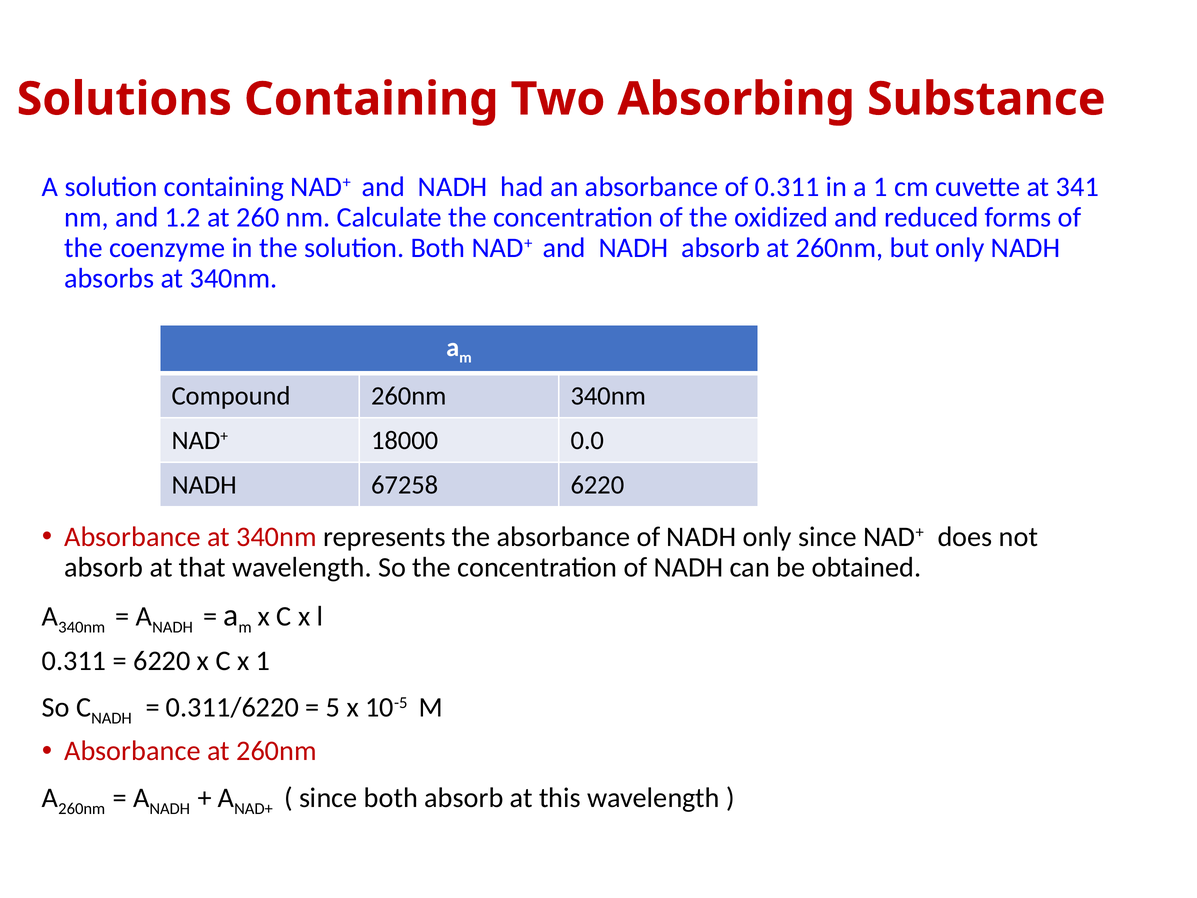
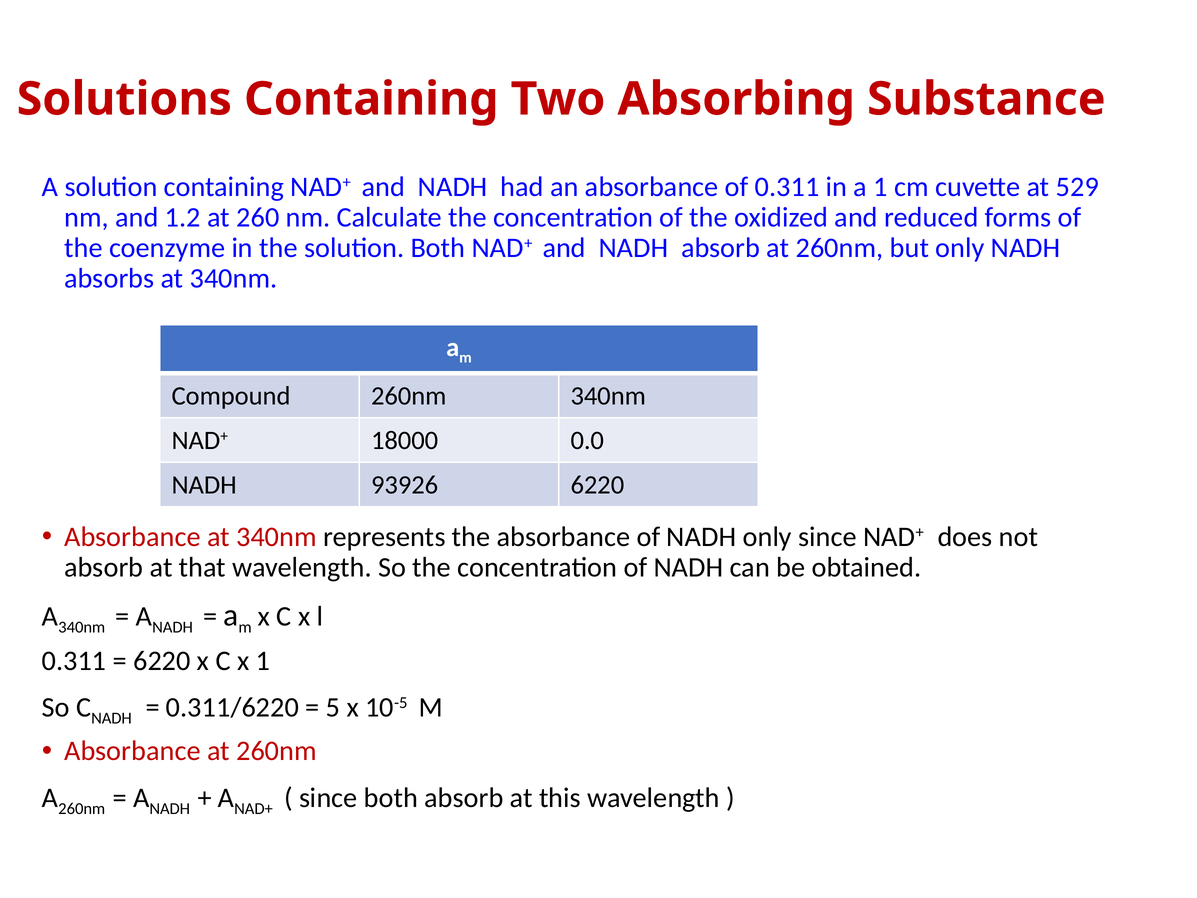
341: 341 -> 529 (1077, 187)
67258: 67258 -> 93926 (405, 485)
